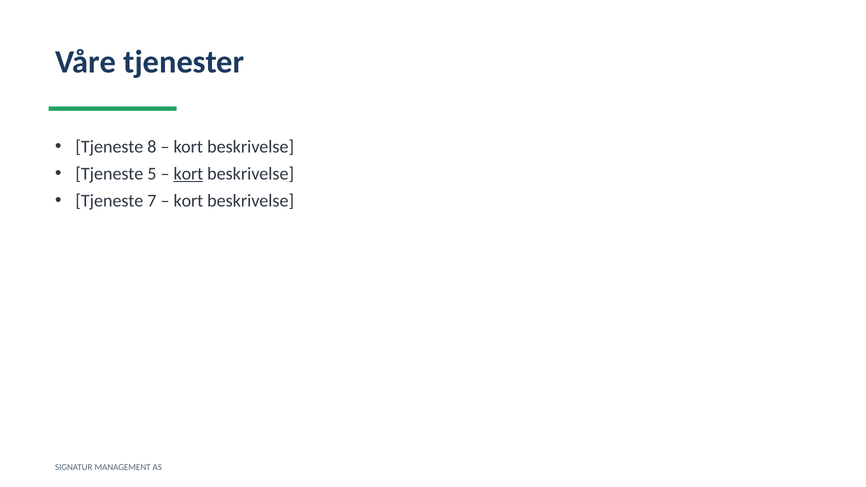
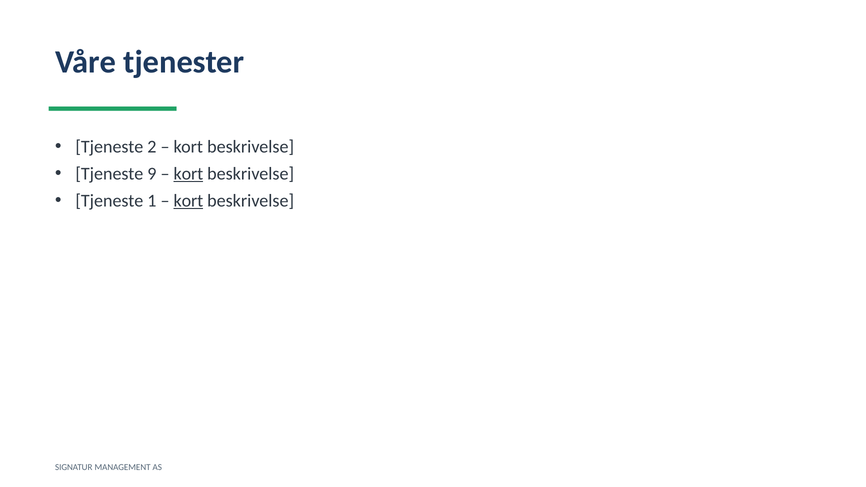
8: 8 -> 2 (152, 147)
5: 5 -> 9 (152, 174)
7: 7 -> 1 (152, 201)
kort underline: none -> present (188, 201)
